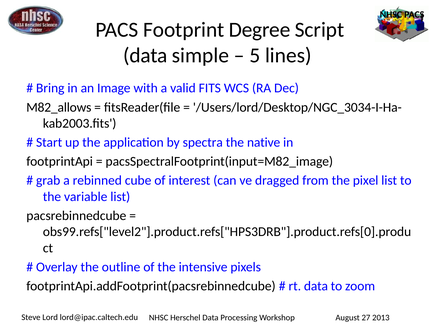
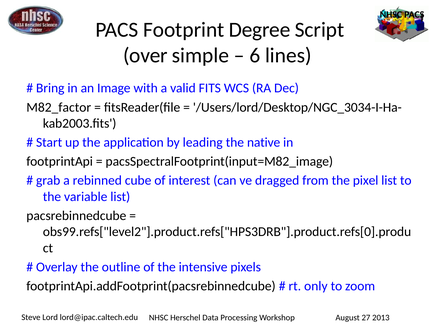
data: data -> over (145, 55)
5: 5 -> 6 (255, 55)
M82_allows: M82_allows -> M82_factor (59, 107)
spectra: spectra -> leading (203, 142)
rt data: data -> only (316, 286)
